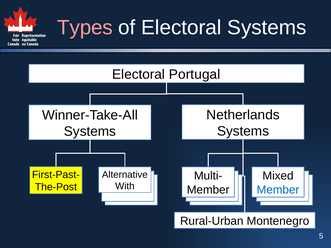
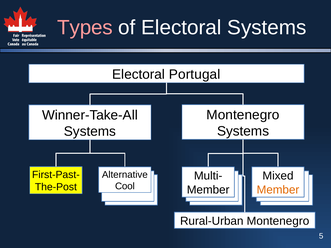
Netherlands: Netherlands -> Montenegro (243, 115)
With: With -> Cool (125, 186)
Member colour: blue -> orange (278, 190)
